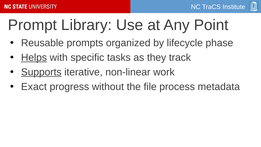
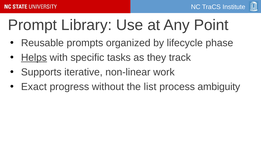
Supports underline: present -> none (41, 72)
file: file -> list (150, 87)
metadata: metadata -> ambiguity (219, 87)
